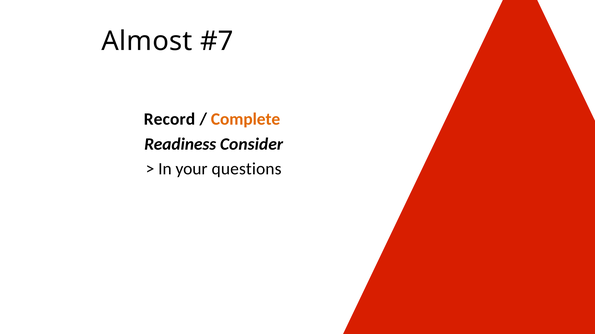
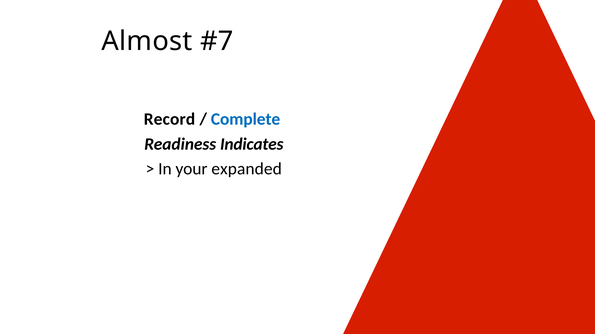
Complete colour: orange -> blue (246, 119)
Consider: Consider -> Indicates (252, 144)
questions: questions -> expanded (247, 169)
